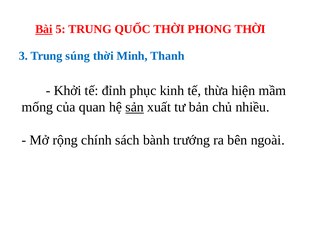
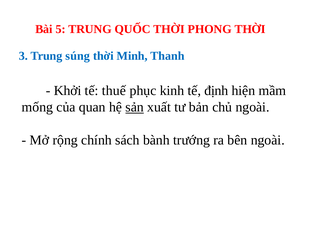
Bài underline: present -> none (44, 29)
đỉnh: đỉnh -> thuế (114, 91)
thừa: thừa -> định (216, 91)
chủ nhiều: nhiều -> ngoài (252, 107)
